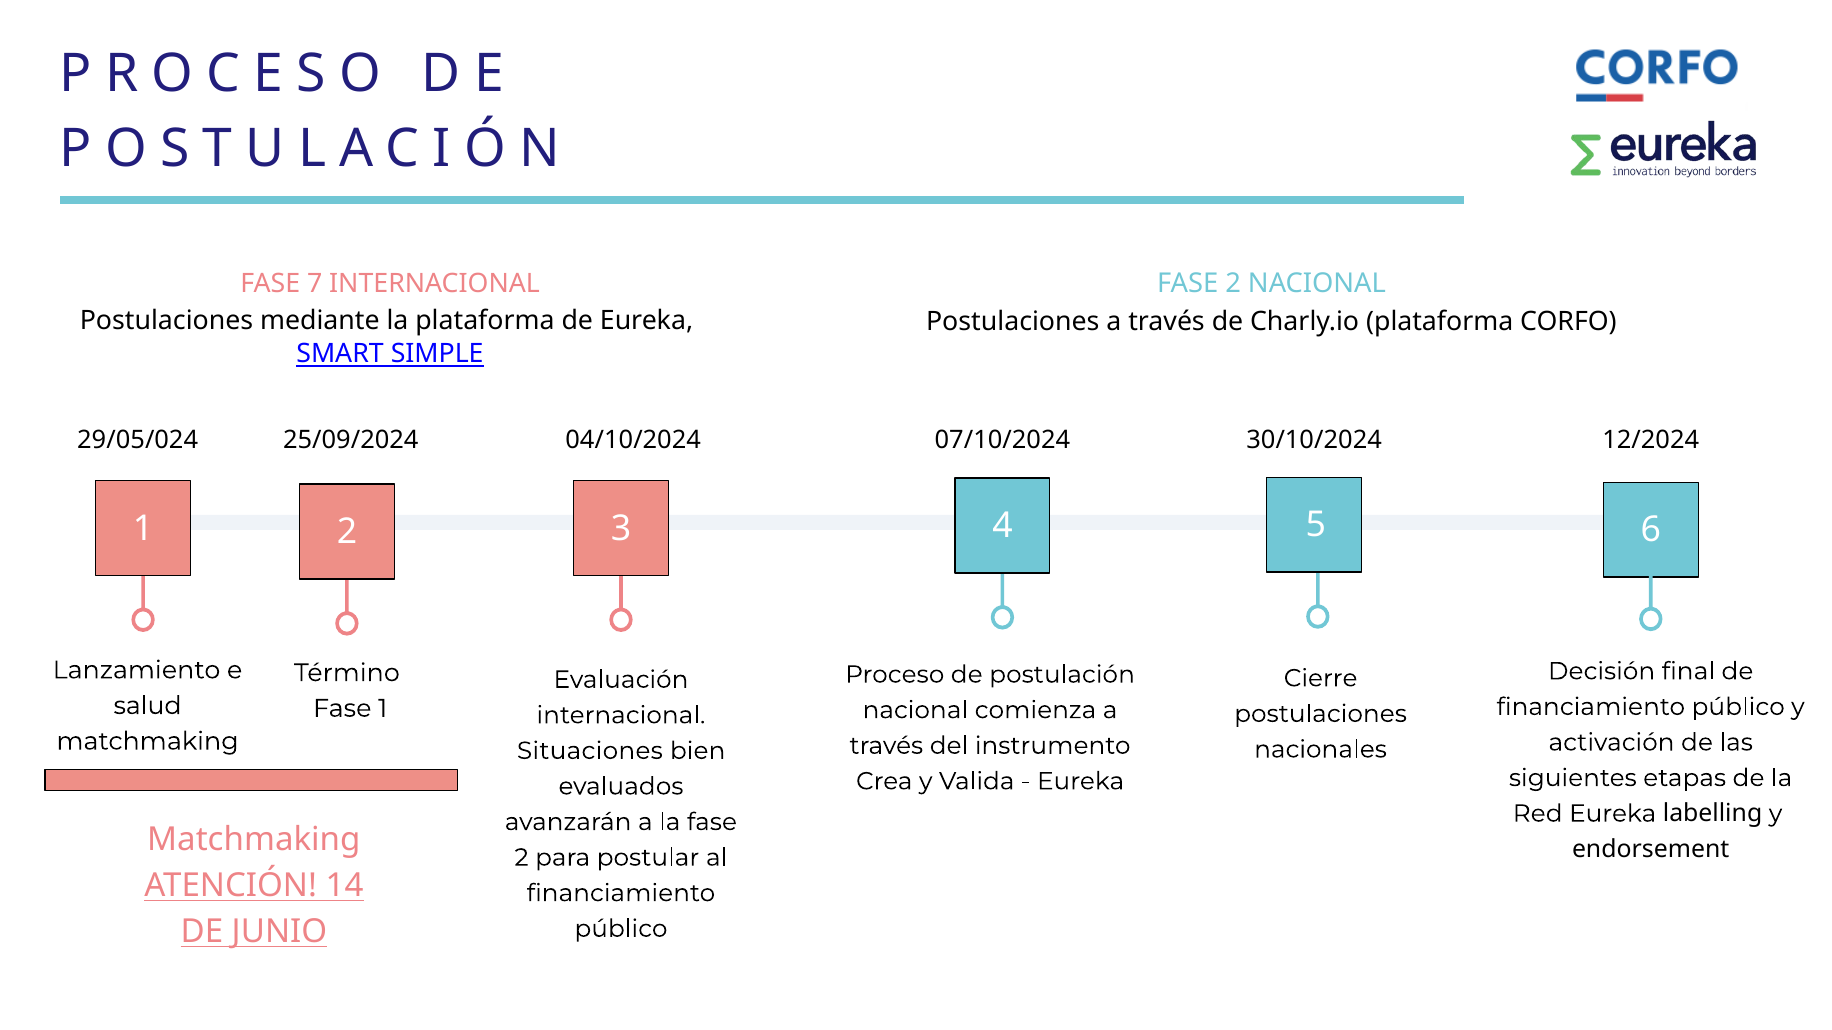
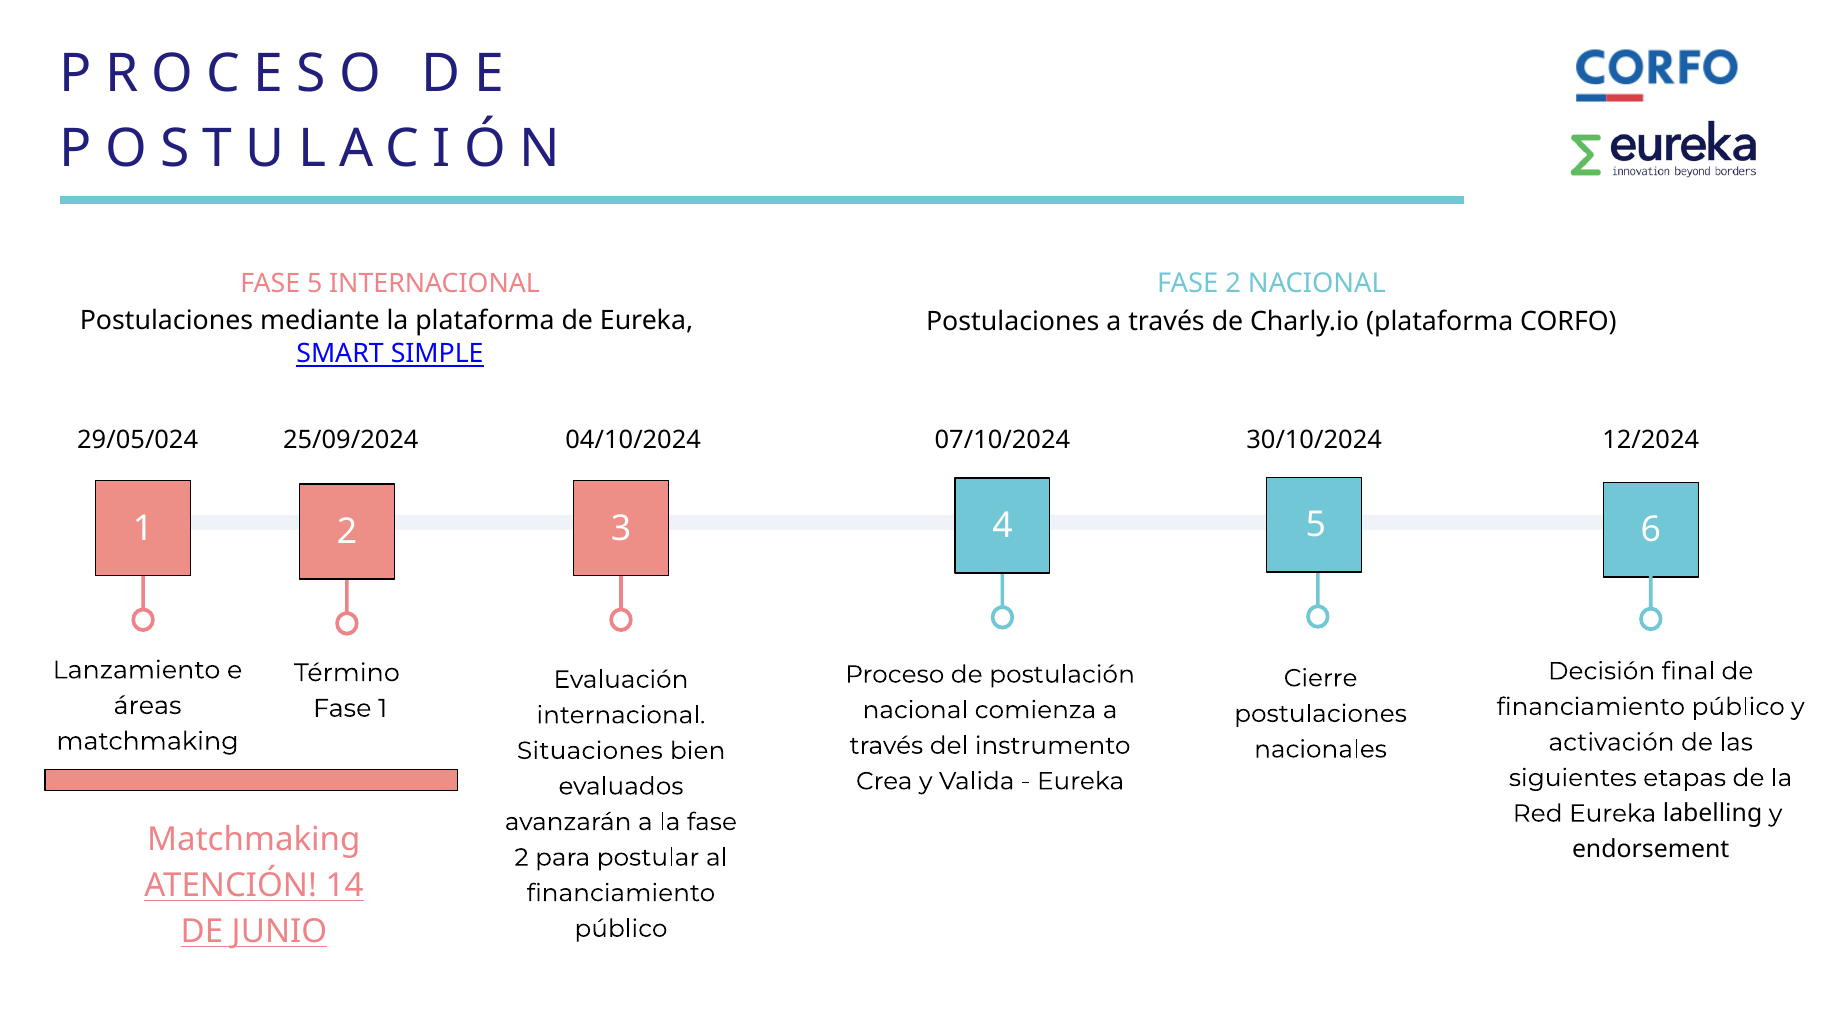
FASE 7: 7 -> 5 (315, 284)
salud: salud -> áreas (148, 706)
